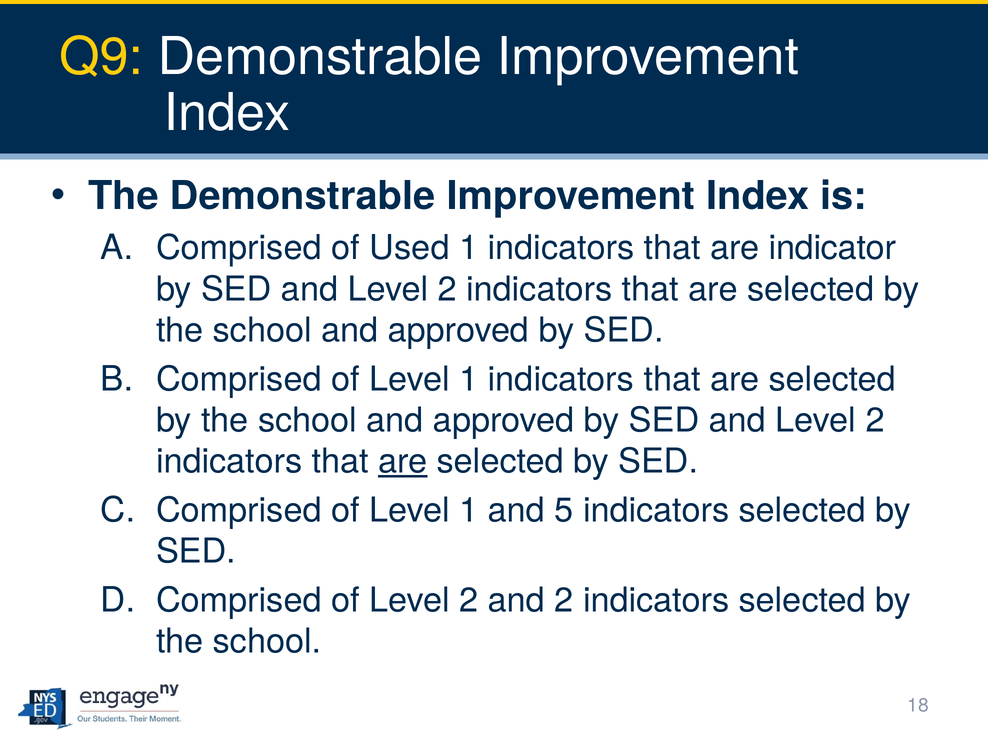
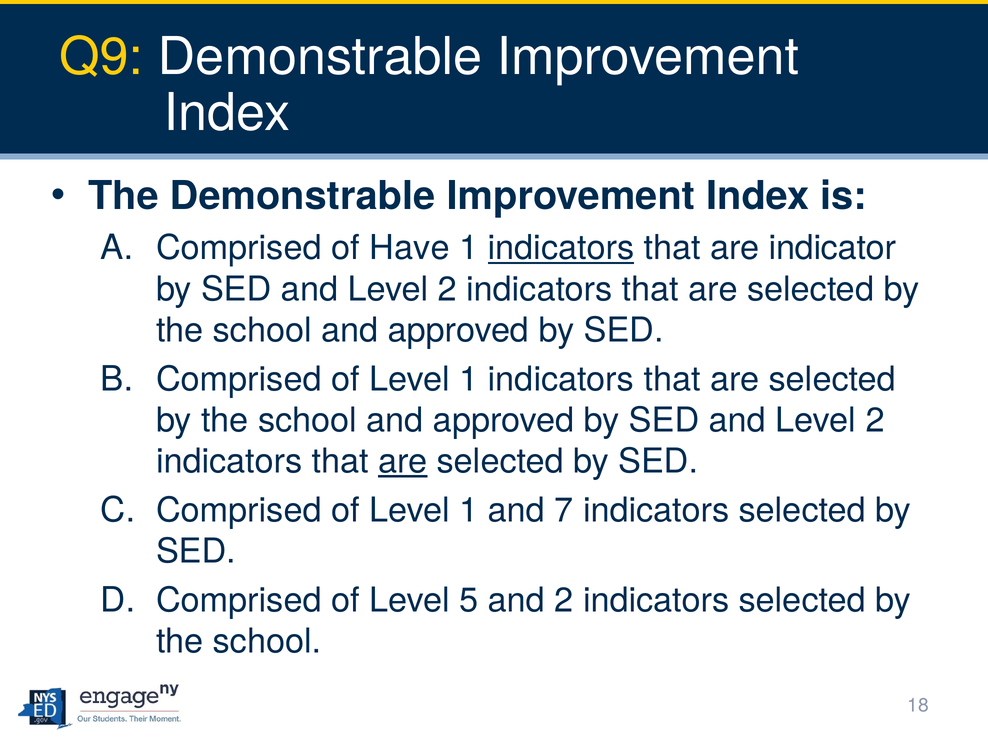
Used: Used -> Have (409, 248)
indicators underline: none -> present (561, 248)
5: 5 -> 7 (564, 510)
of Level 2: 2 -> 5 (469, 600)
